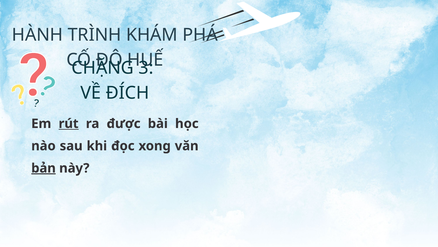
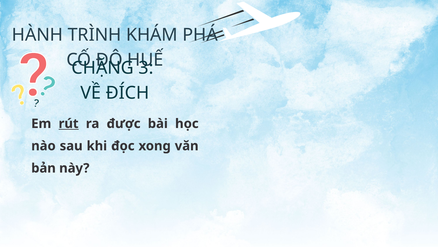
bản underline: present -> none (44, 168)
